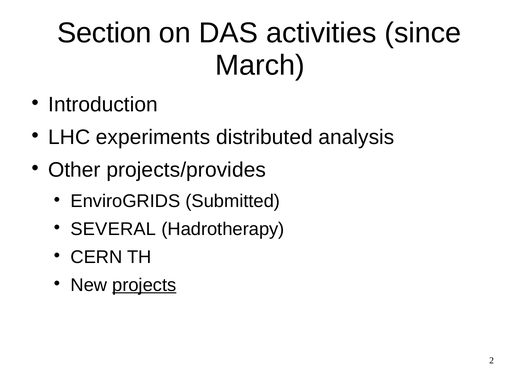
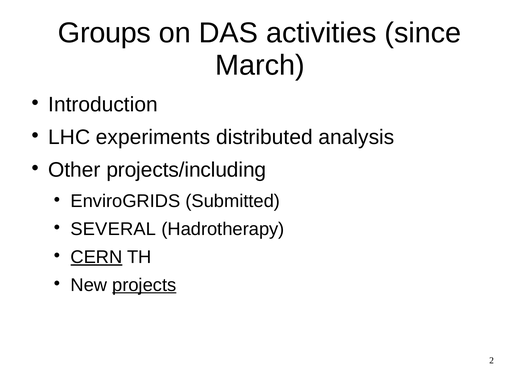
Section: Section -> Groups (104, 33)
projects/provides: projects/provides -> projects/including (186, 170)
CERN underline: none -> present (96, 257)
